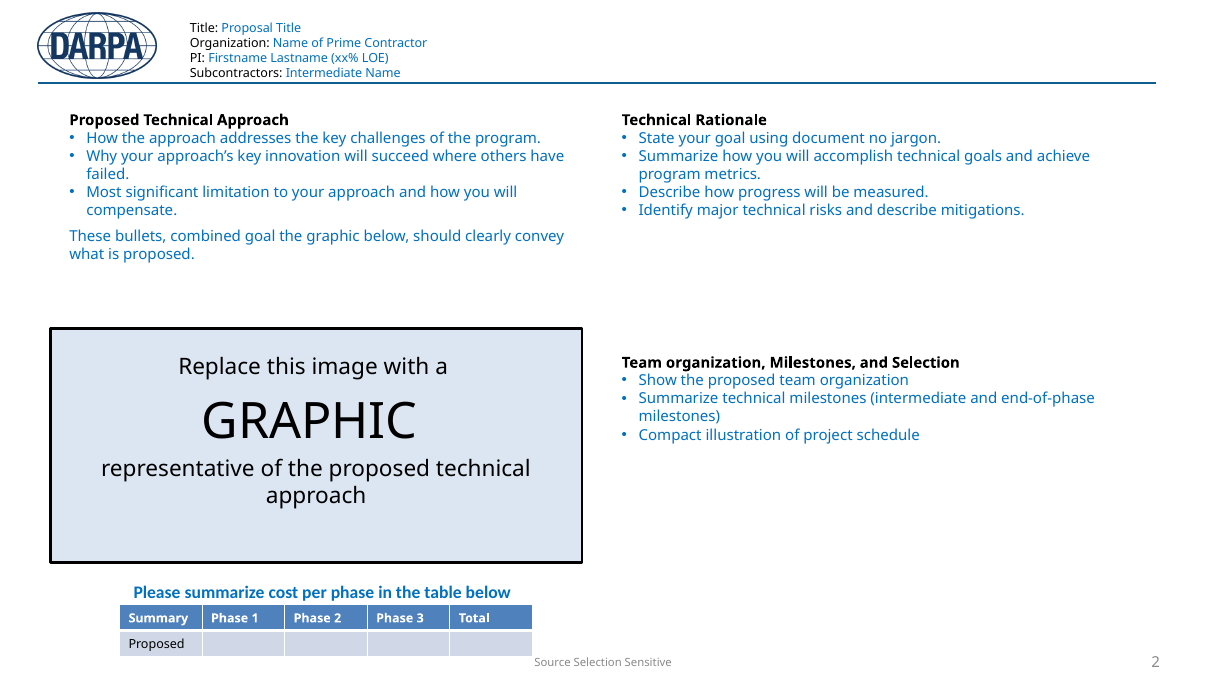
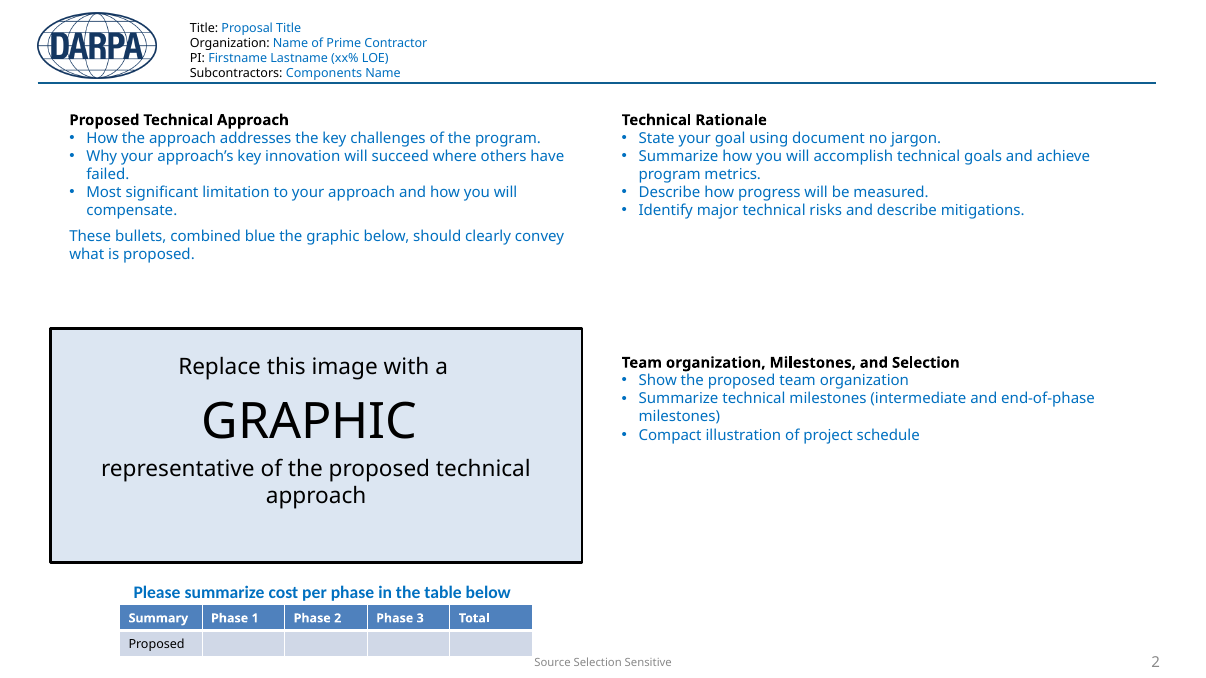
Subcontractors Intermediate: Intermediate -> Components (324, 73)
combined goal: goal -> blue (260, 236)
